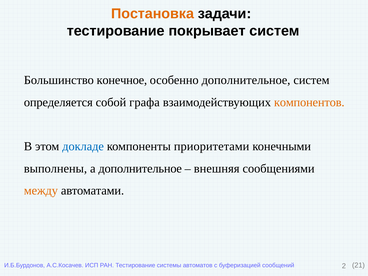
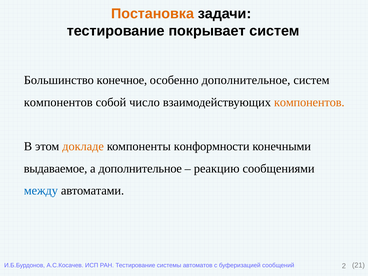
определяется: определяется -> компонентов (58, 102)
графа: графа -> число (145, 102)
докладе colour: blue -> orange (83, 146)
приоритетами: приоритетами -> конформности (212, 146)
выполнены: выполнены -> выдаваемое (56, 169)
внешняя: внешняя -> реакцию (217, 169)
между colour: orange -> blue (41, 191)
